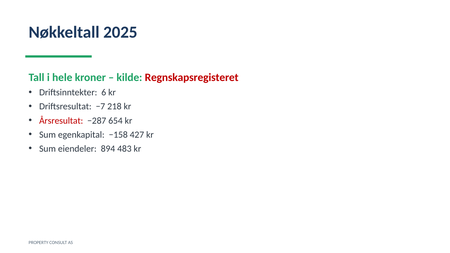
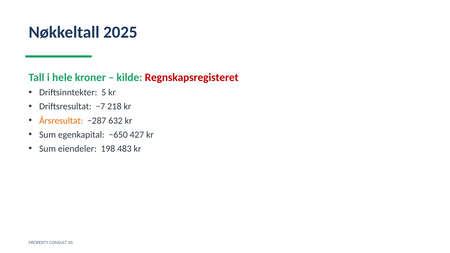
6: 6 -> 5 (104, 93)
Årsresultat colour: red -> orange (61, 121)
654: 654 -> 632 (116, 121)
−158: −158 -> −650 (118, 135)
894: 894 -> 198 (108, 149)
